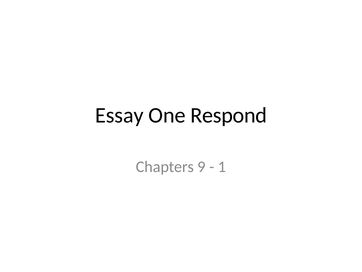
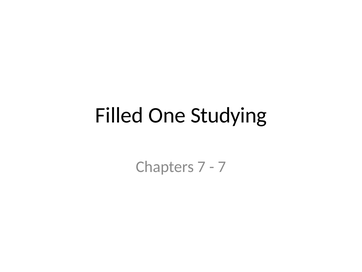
Essay: Essay -> Filled (119, 115)
Respond: Respond -> Studying (229, 115)
Chapters 9: 9 -> 7 (202, 166)
1: 1 -> 7 (222, 166)
